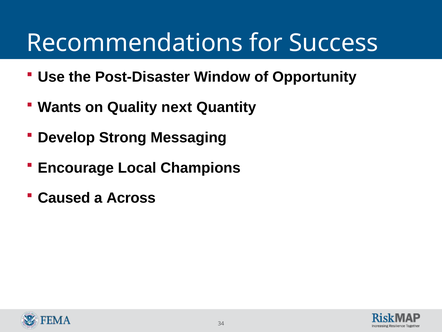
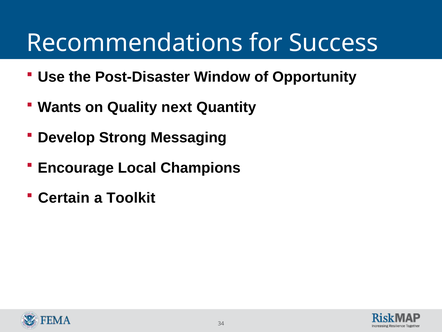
Caused: Caused -> Certain (64, 198)
Across: Across -> Toolkit (131, 198)
